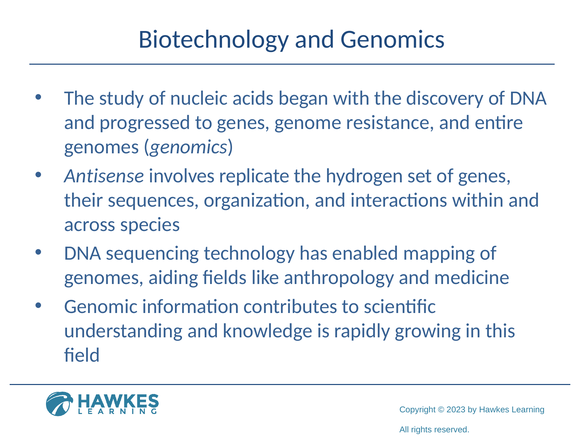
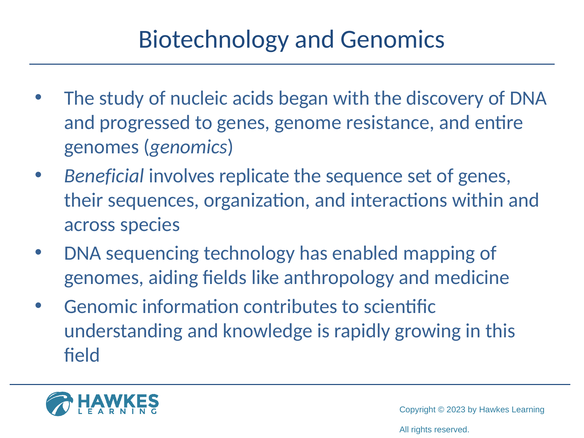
Antisense: Antisense -> Beneficial (104, 176)
hydrogen: hydrogen -> sequence (364, 176)
